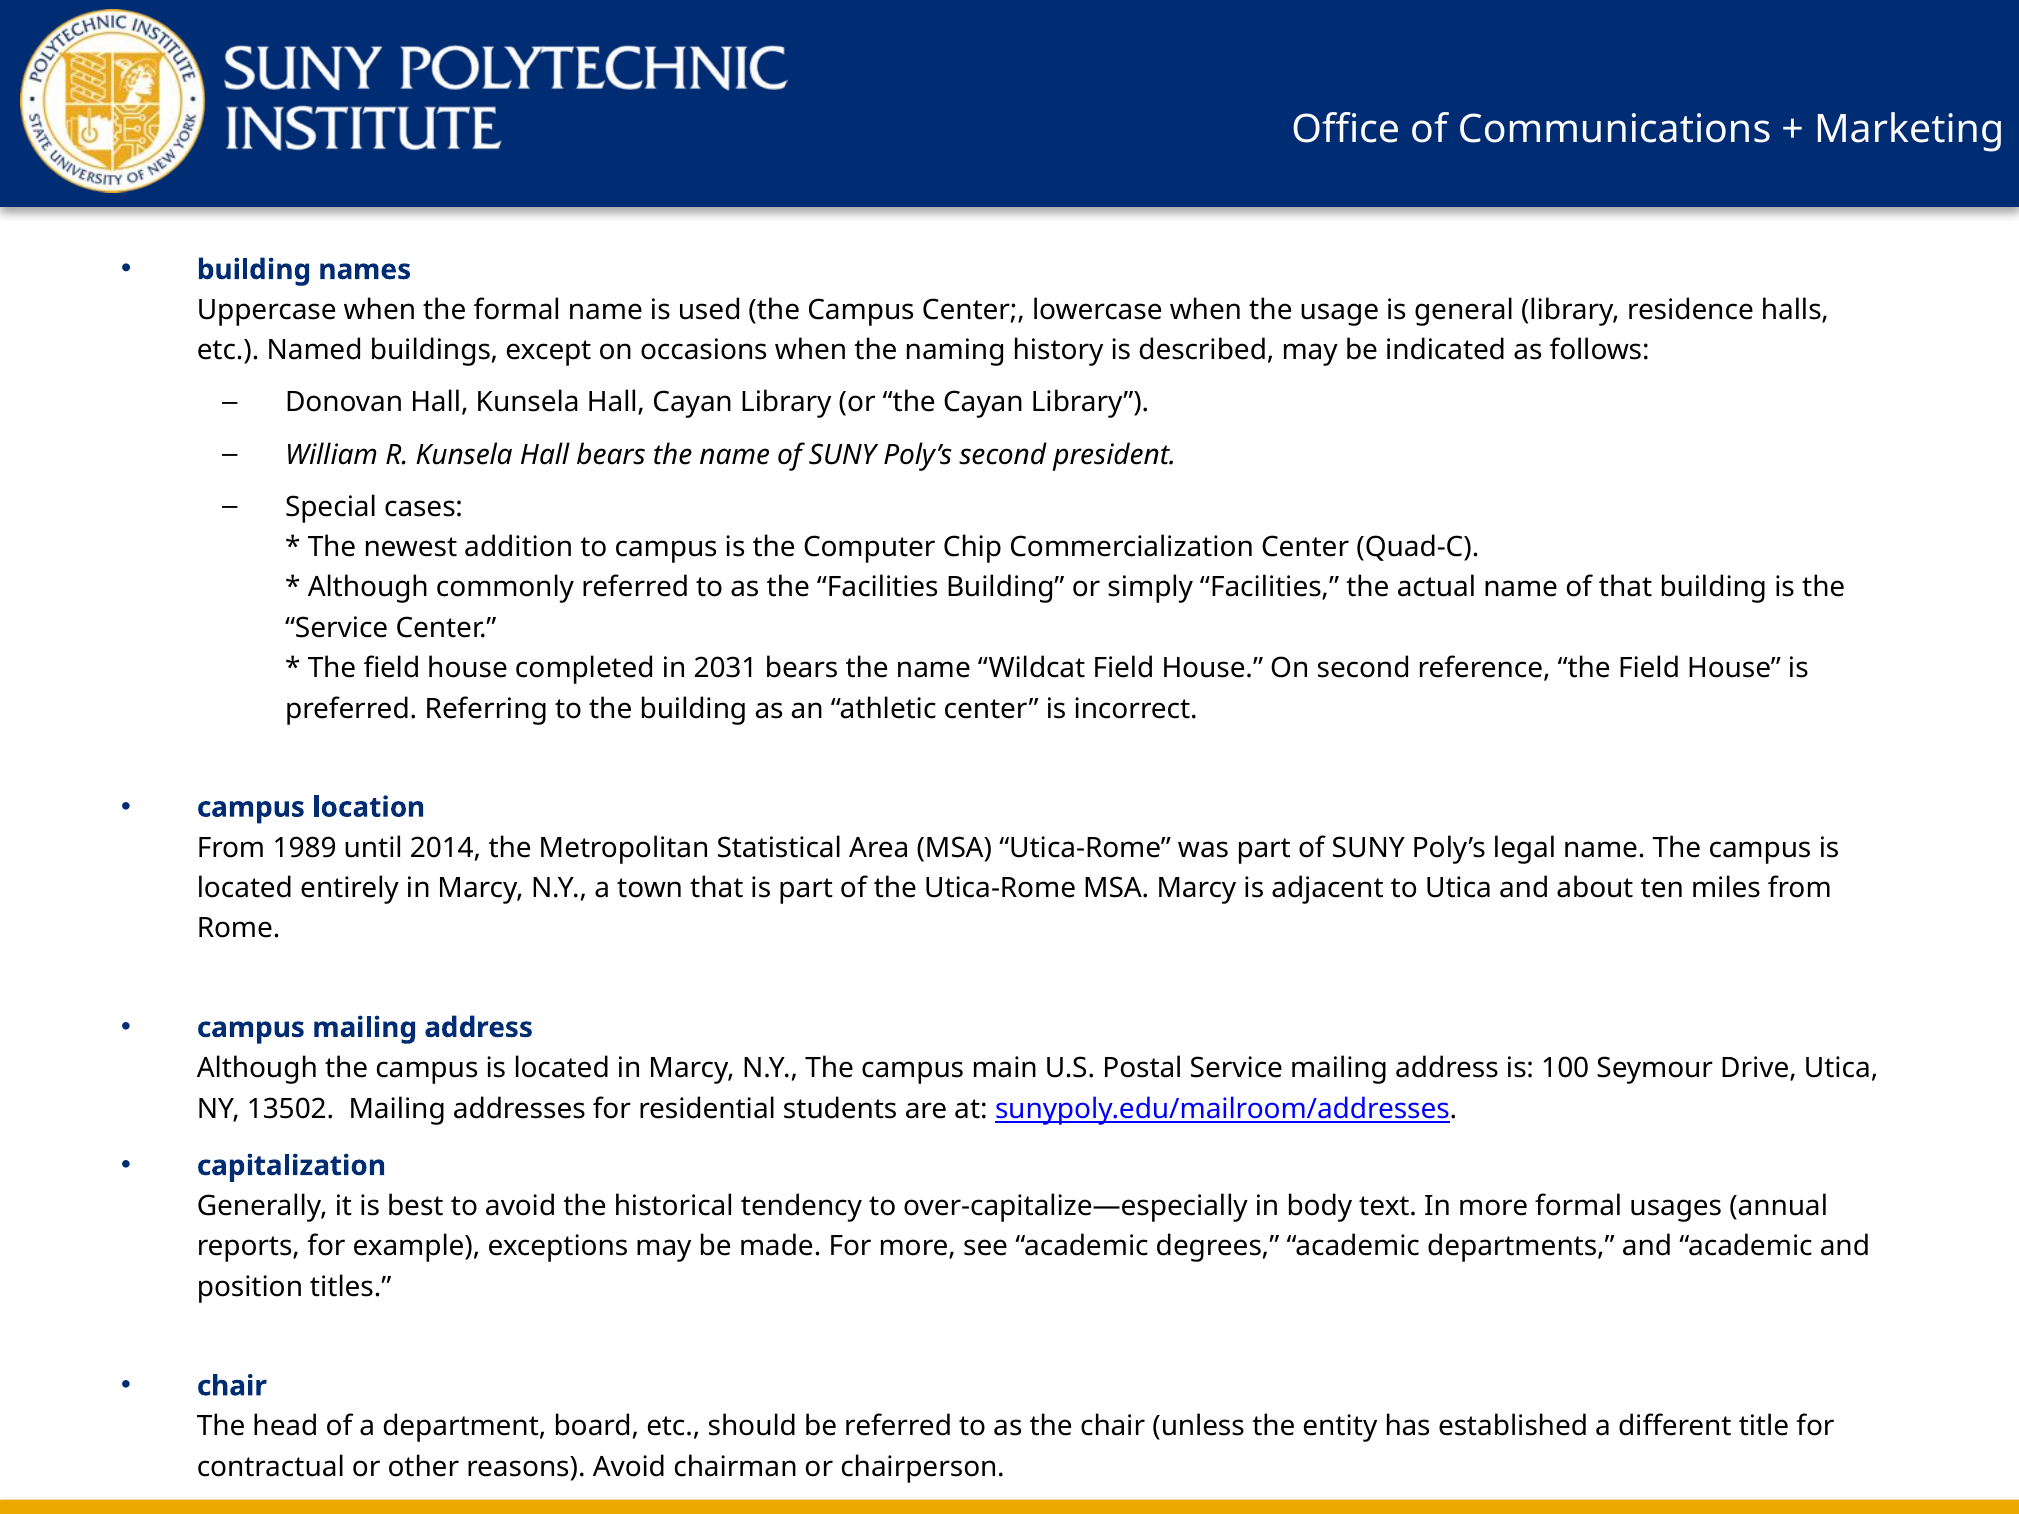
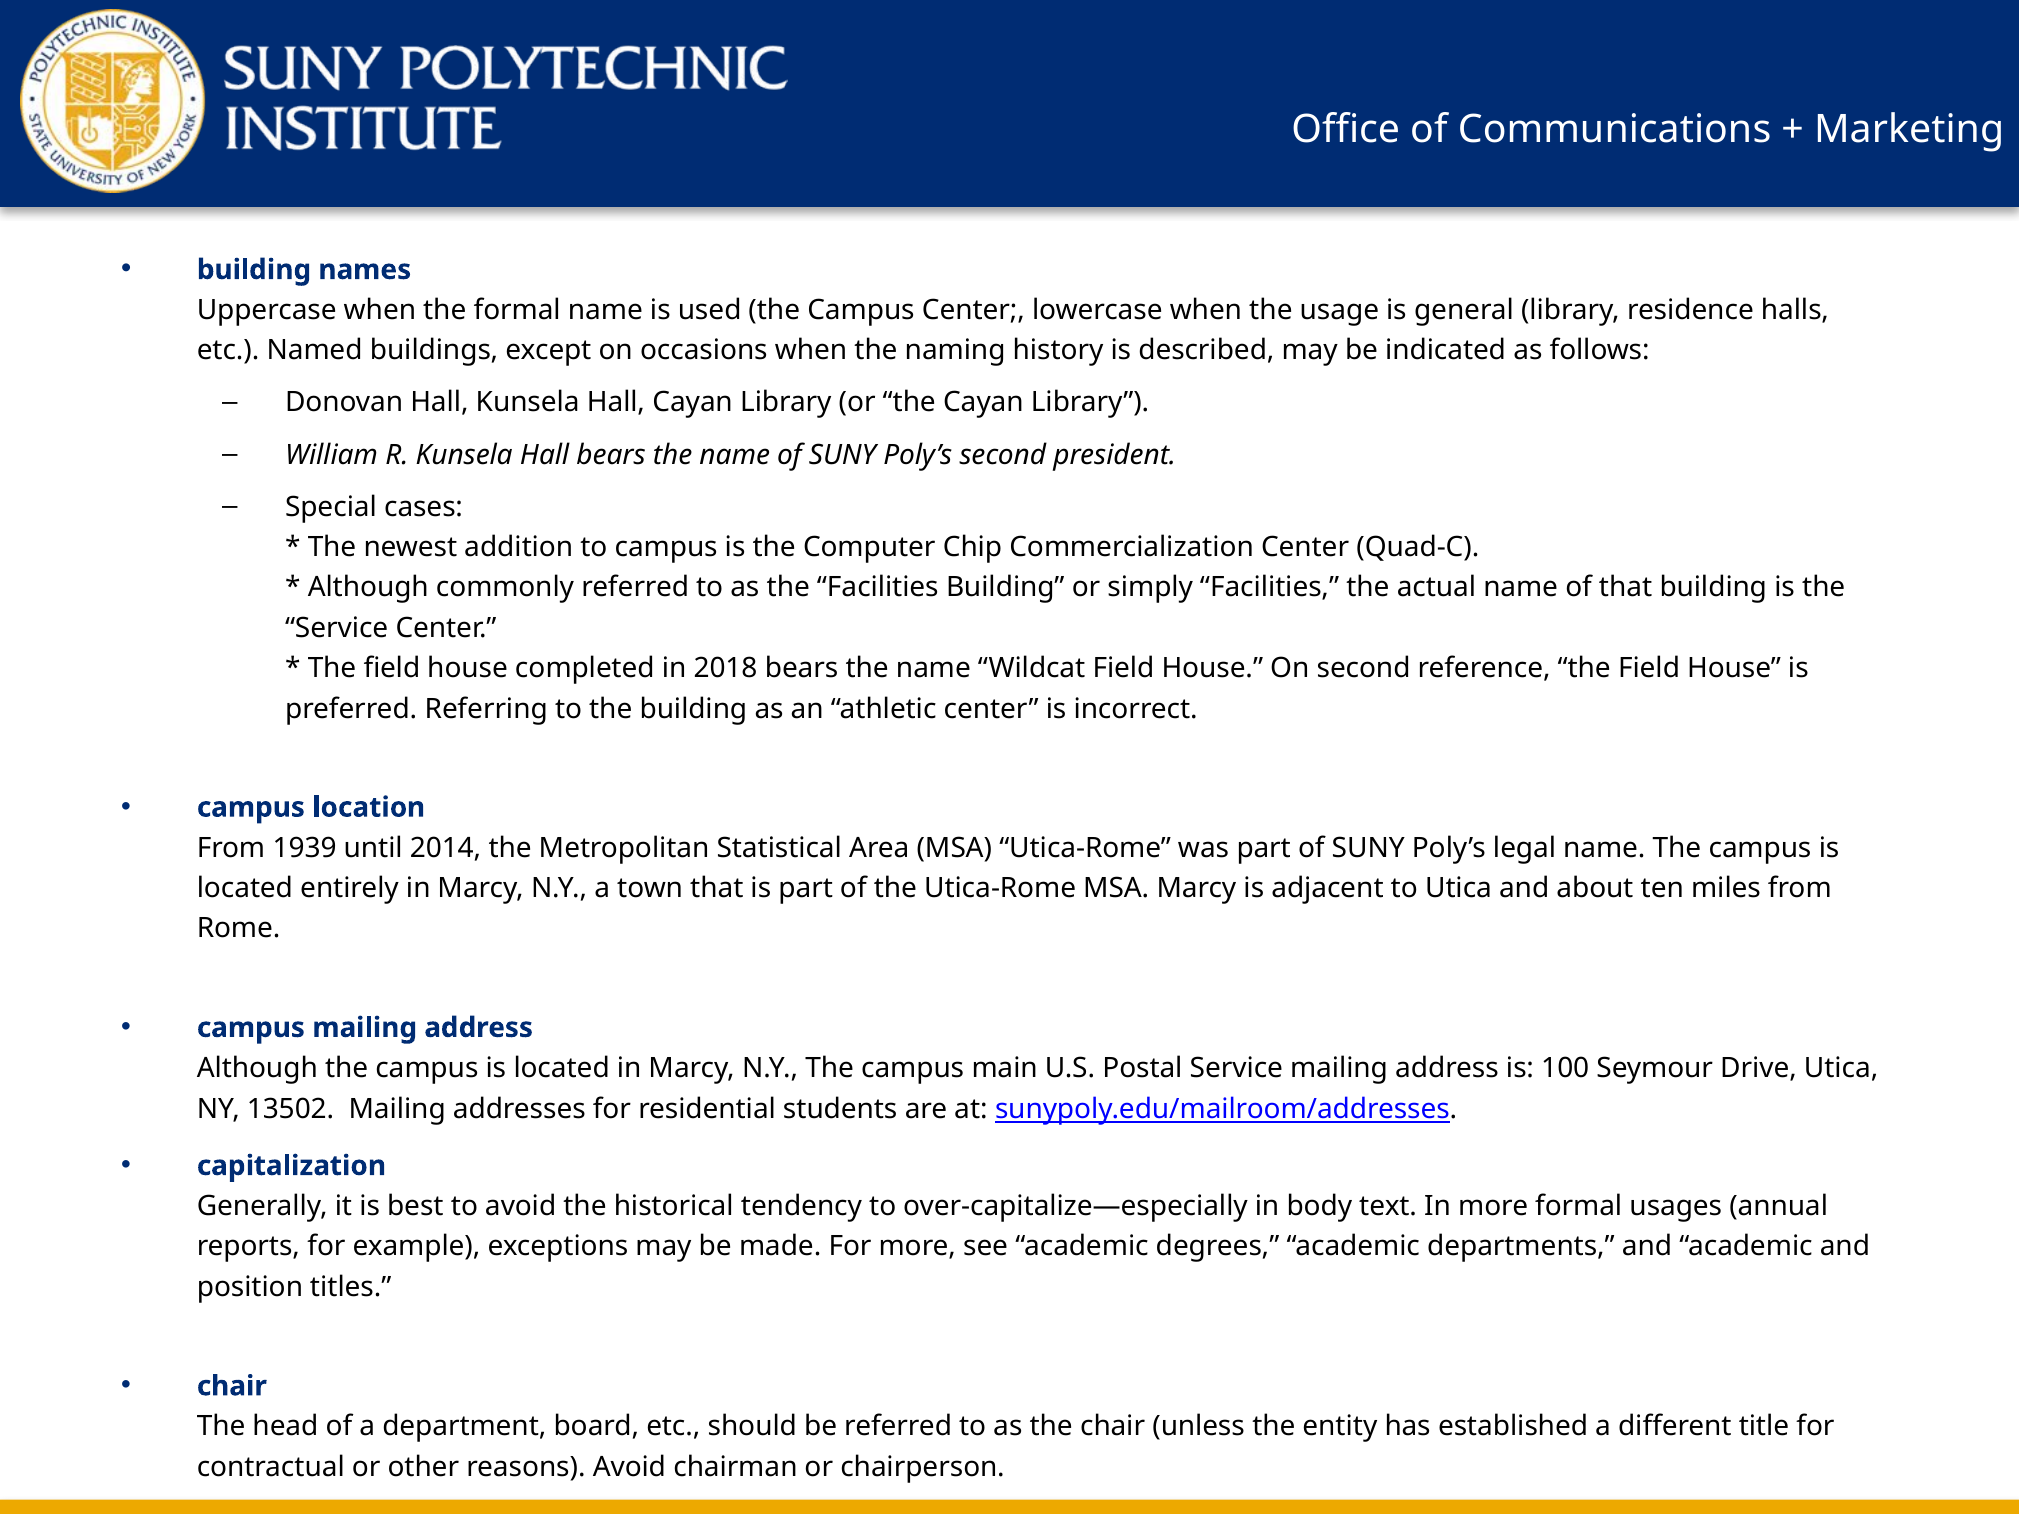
2031: 2031 -> 2018 (726, 669)
1989: 1989 -> 1939 (305, 848)
